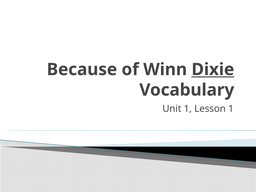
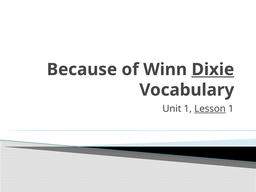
Lesson underline: none -> present (210, 109)
